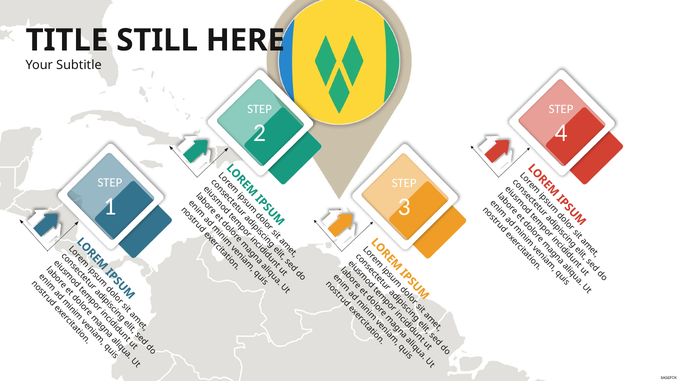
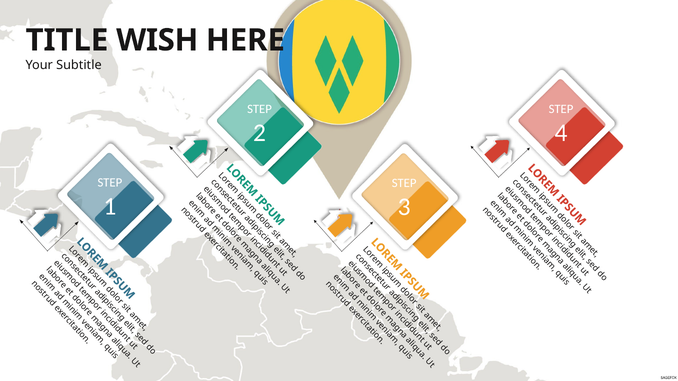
STILL: STILL -> WISH (157, 40)
